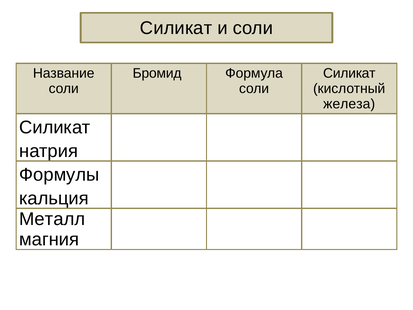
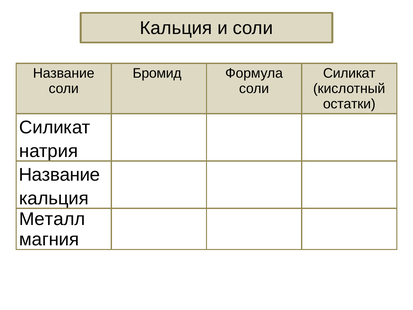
Силикат: Силикат -> Кальция (176, 28)
железа: железа -> остатки (349, 104)
Формулы: Формулы -> Название (59, 175)
